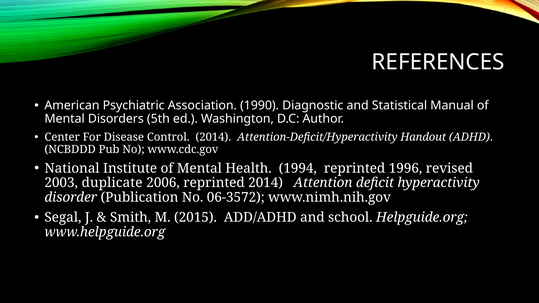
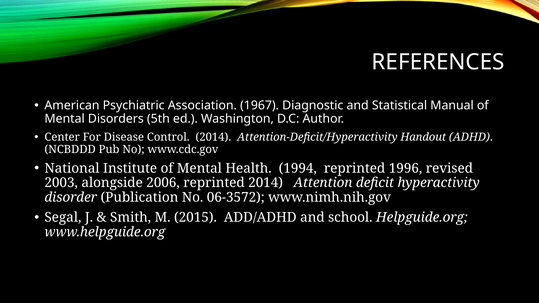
1990: 1990 -> 1967 (260, 106)
duplicate: duplicate -> alongside (112, 183)
